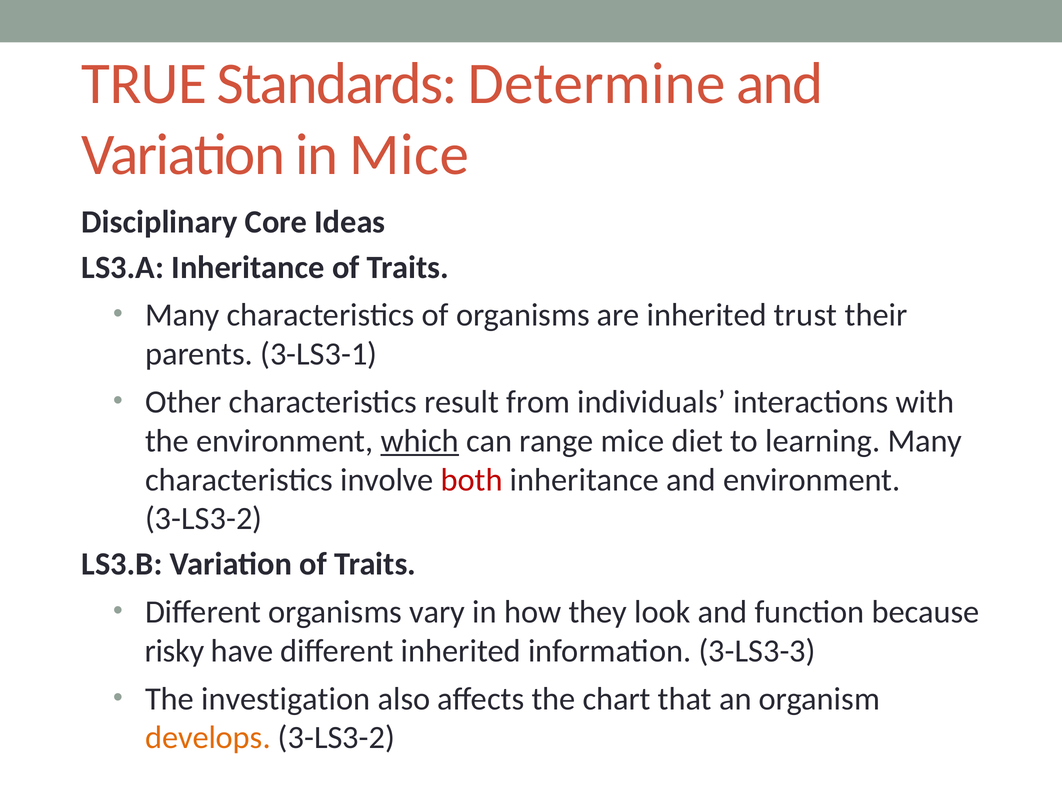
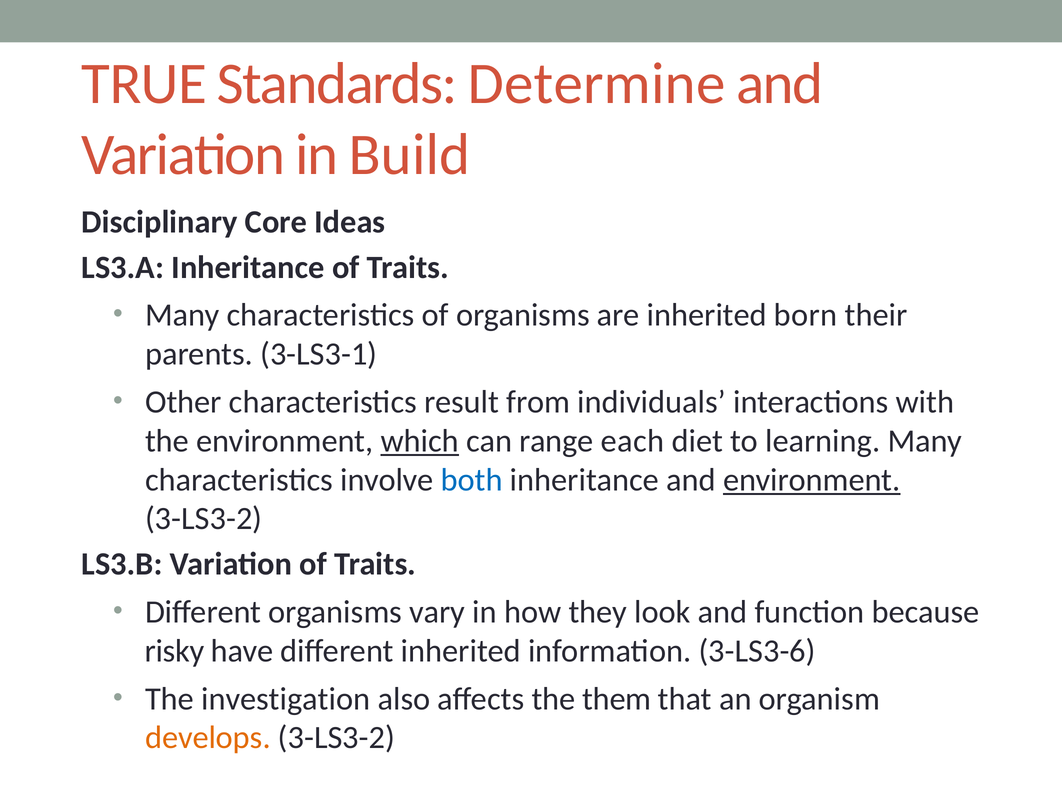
in Mice: Mice -> Build (410, 155)
trust: trust -> born (806, 315)
range mice: mice -> each (633, 441)
both colour: red -> blue (472, 480)
environment underline: none -> present (812, 480)
3-LS3-3: 3-LS3-3 -> 3-LS3-6 (757, 651)
chart: chart -> them (617, 698)
